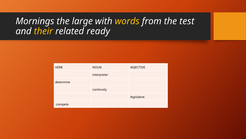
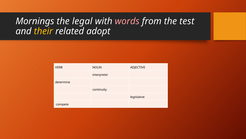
large: large -> legal (82, 21)
words colour: yellow -> pink (127, 21)
ready: ready -> adopt (98, 31)
